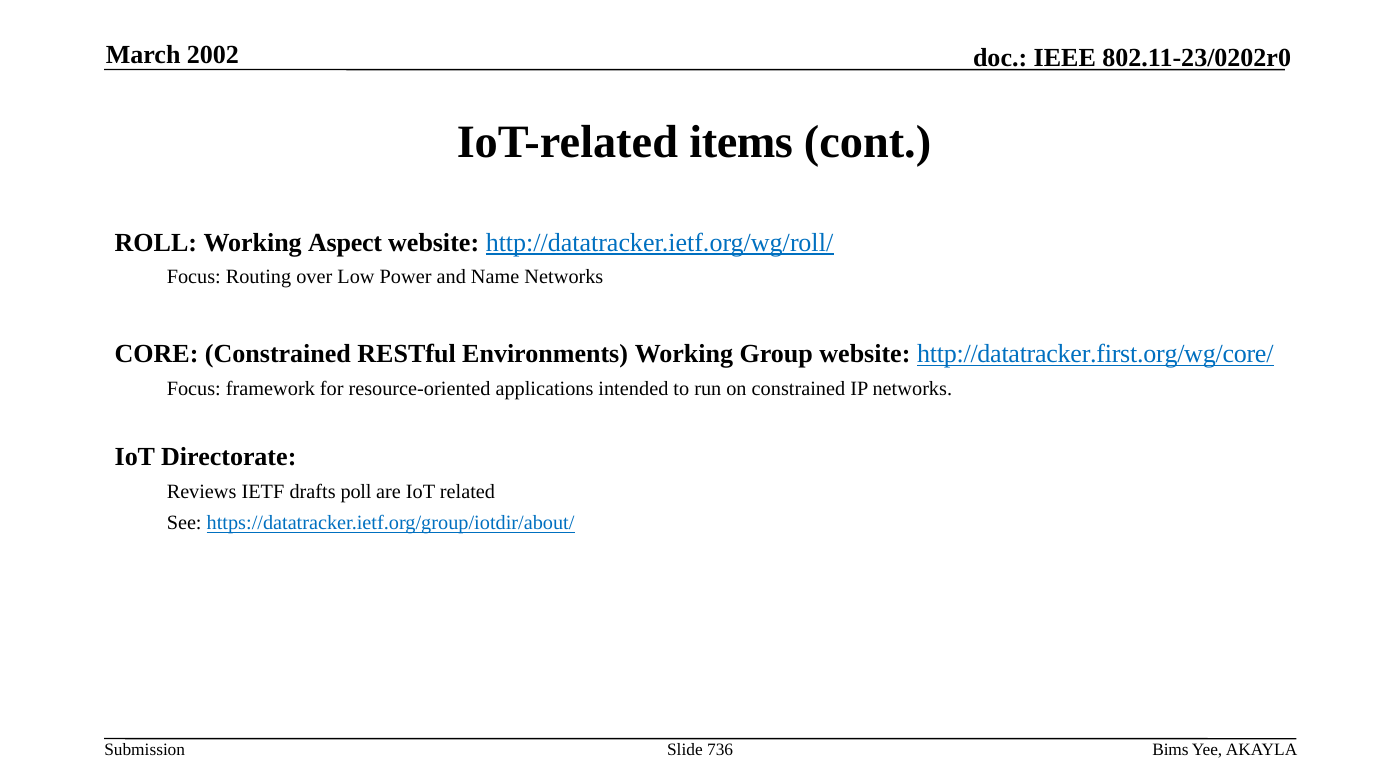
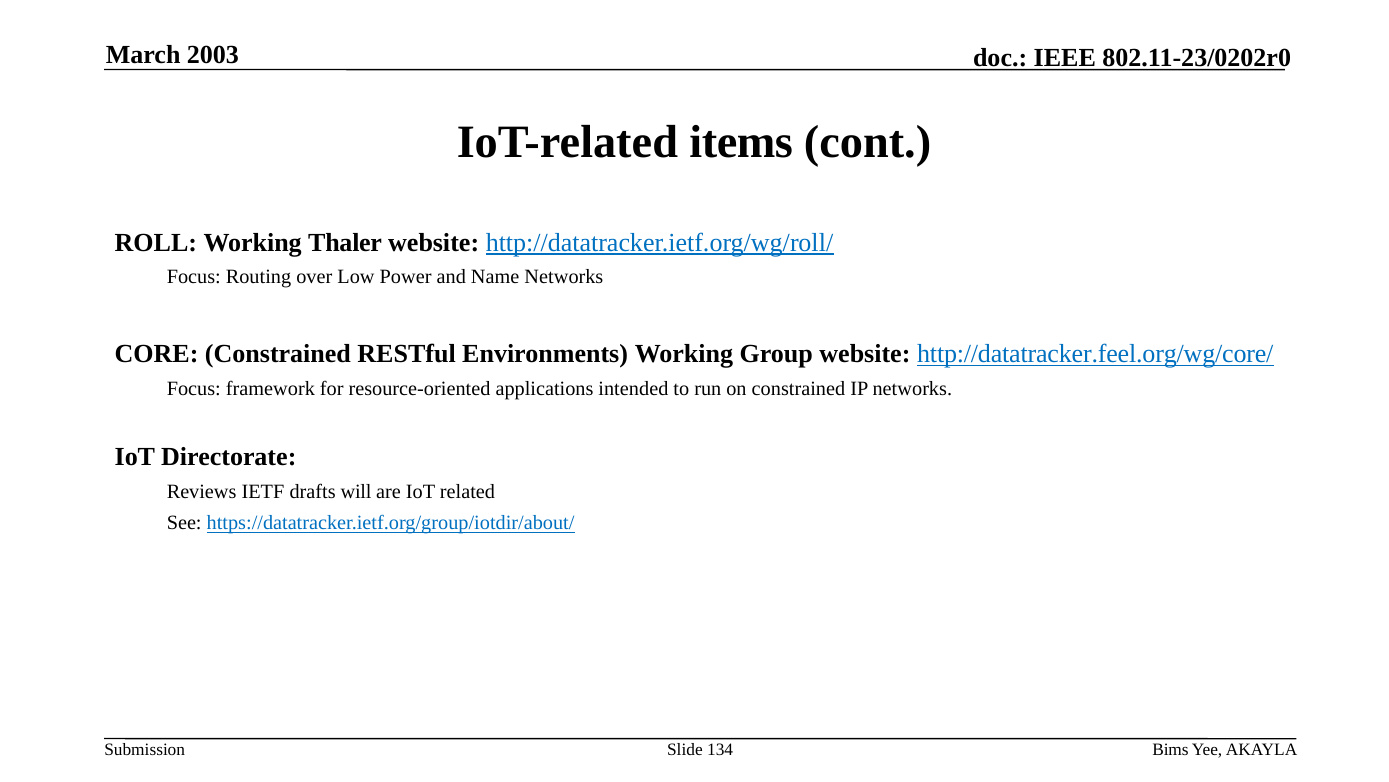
2002: 2002 -> 2003 (213, 55)
Aspect: Aspect -> Thaler (345, 242)
http://datatracker.first.org/wg/core/: http://datatracker.first.org/wg/core/ -> http://datatracker.feel.org/wg/core/ (1095, 354)
poll: poll -> will (356, 491)
736: 736 -> 134 (720, 749)
